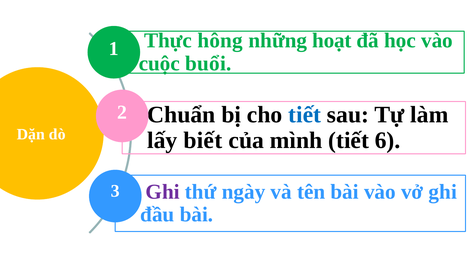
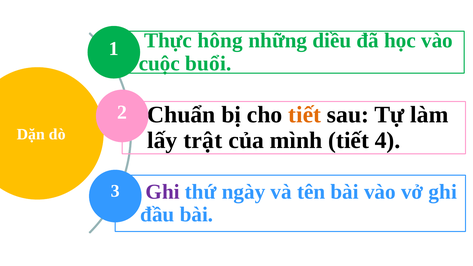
hoạt: hoạt -> diều (332, 41)
tiết colour: blue -> orange (305, 115)
biết: biết -> trật (203, 140)
6: 6 -> 4 (388, 140)
